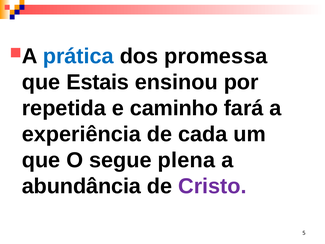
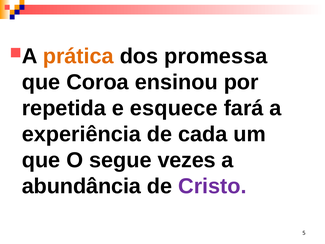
prática colour: blue -> orange (78, 56)
Estais: Estais -> Coroa (98, 82)
caminho: caminho -> esquece (174, 108)
plena: plena -> vezes (187, 160)
